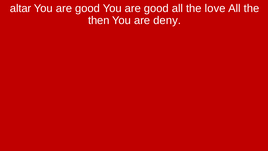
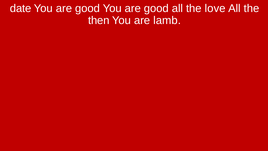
altar: altar -> date (21, 8)
deny: deny -> lamb (167, 20)
